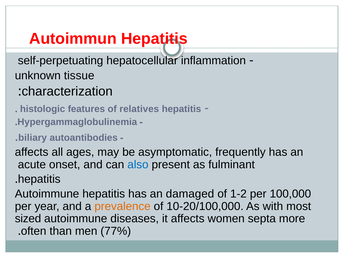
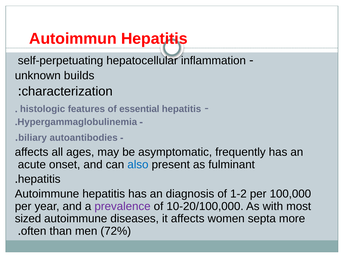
tissue: tissue -> builds (79, 76)
relatives: relatives -> essential (139, 109)
damaged: damaged -> diagnosis (190, 194)
prevalence colour: orange -> purple (123, 206)
77%: 77% -> 72% (116, 231)
